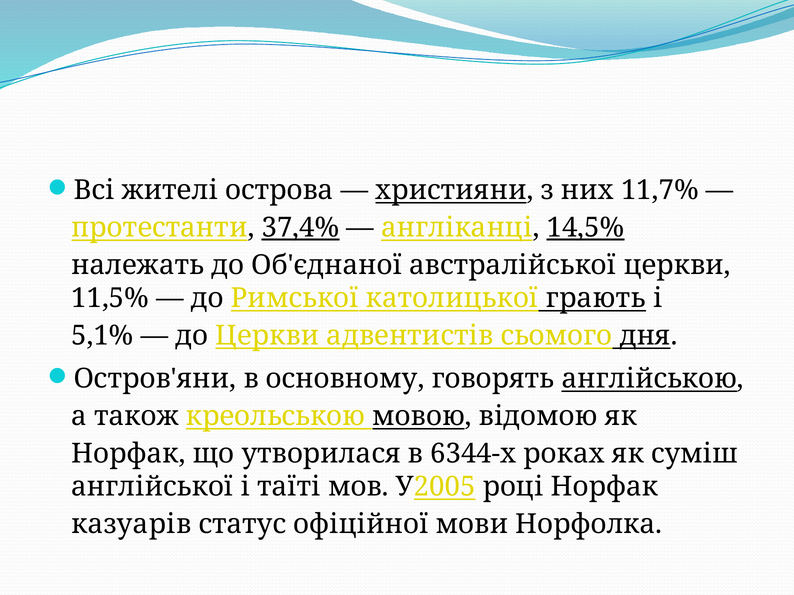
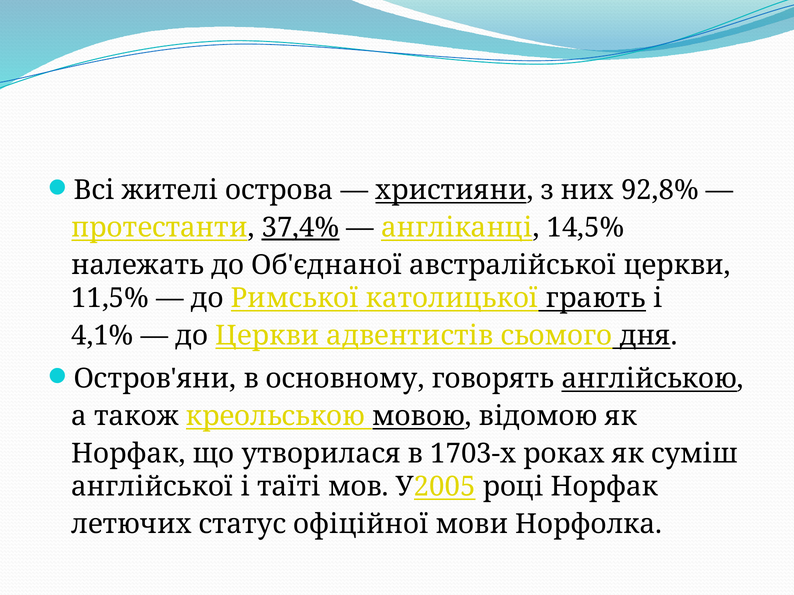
11,7%: 11,7% -> 92,8% (660, 190)
14,5% underline: present -> none (586, 228)
5,1%: 5,1% -> 4,1% (102, 336)
6344-х: 6344-х -> 1703-х (473, 454)
казуарів: казуарів -> летючих (131, 524)
